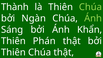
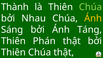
Ngàn: Ngàn -> Nhau (34, 18)
Ánh colour: light green -> yellow (93, 18)
Khẩn: Khẩn -> Táng (90, 30)
